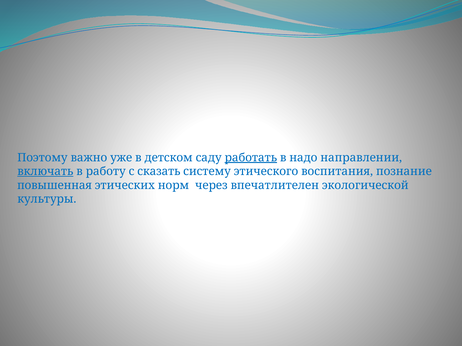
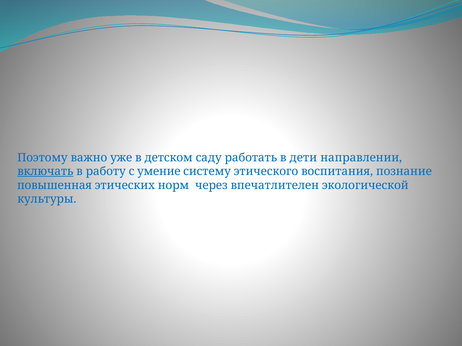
работать underline: present -> none (251, 158)
надо: надо -> дети (303, 158)
сказать: сказать -> умение (159, 172)
